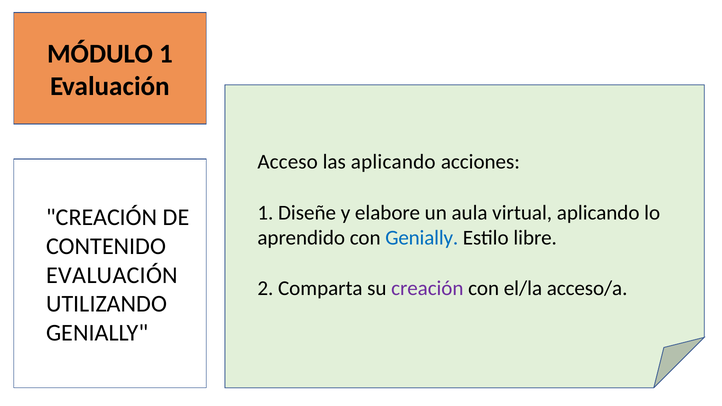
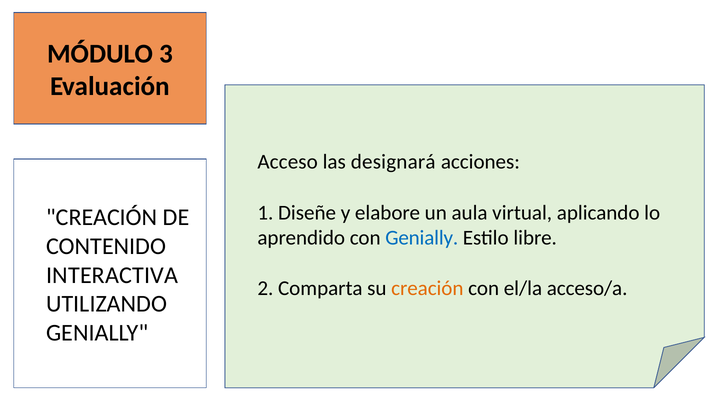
MÓDULO 1: 1 -> 3 (166, 54)
las aplicando: aplicando -> designará (393, 162)
EVALUACIÓN: EVALUACIÓN -> INTERACTIVA (112, 275)
creación colour: purple -> orange (427, 288)
